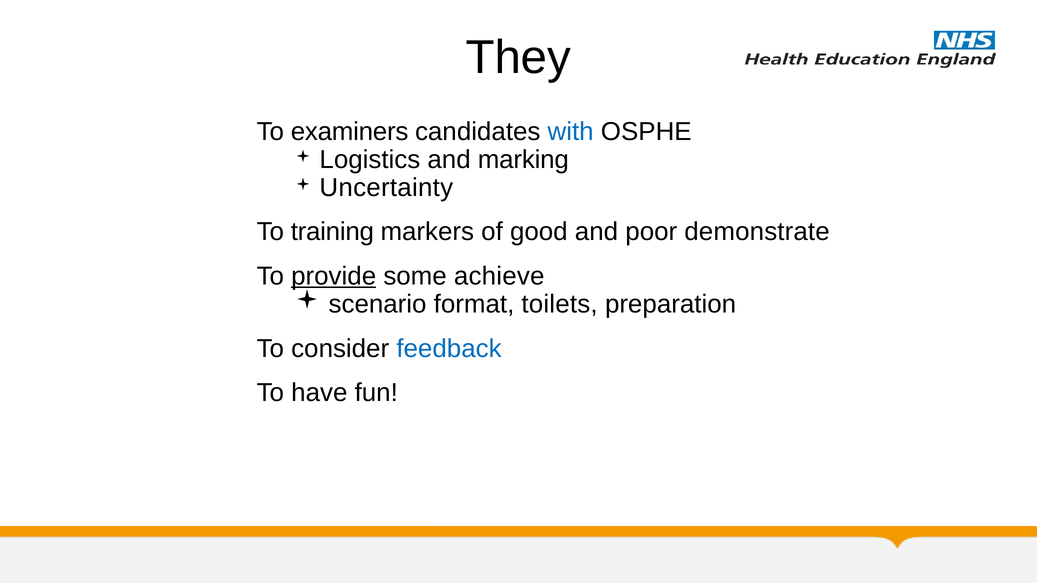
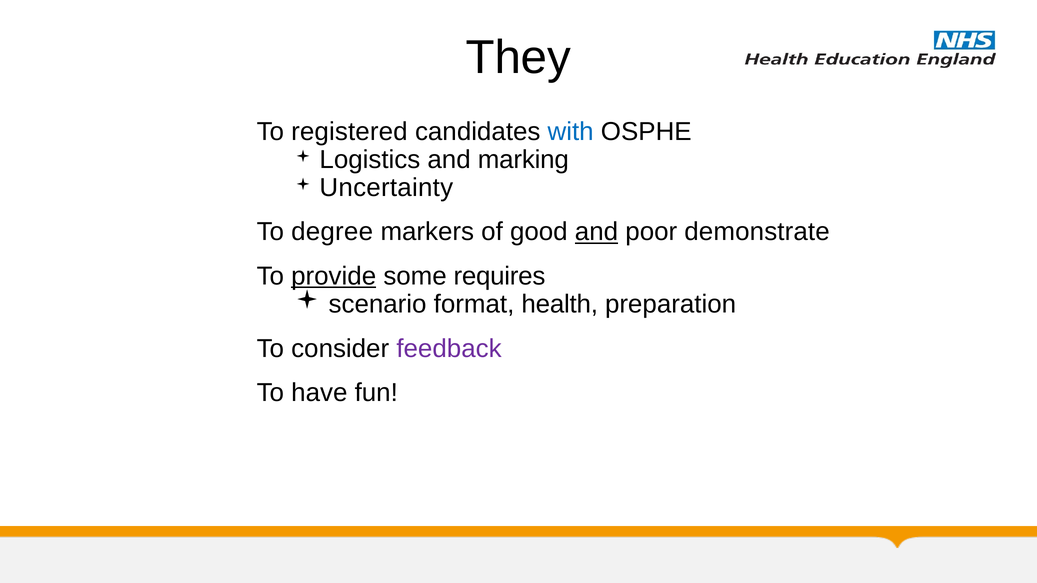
examiners: examiners -> registered (349, 132)
training: training -> degree (332, 232)
and underline: none -> present (596, 232)
achieve: achieve -> requires (499, 276)
toilets: toilets -> health (560, 304)
feedback colour: blue -> purple (449, 349)
